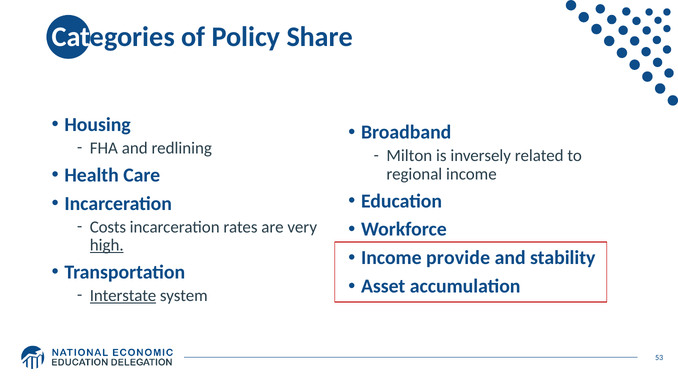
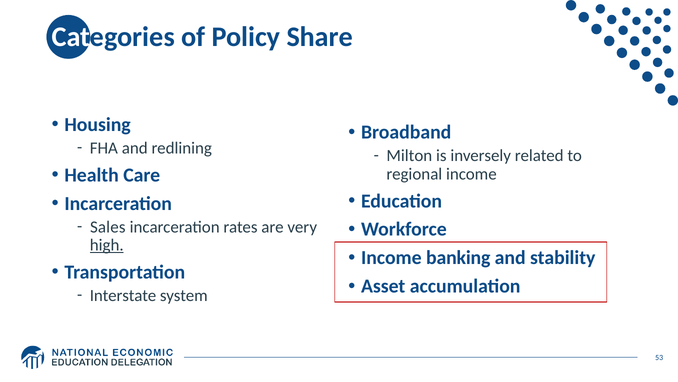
Costs: Costs -> Sales (108, 227)
provide: provide -> banking (458, 257)
Interstate underline: present -> none (123, 295)
